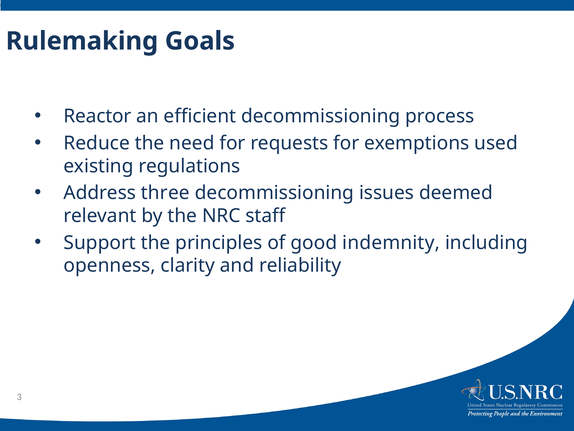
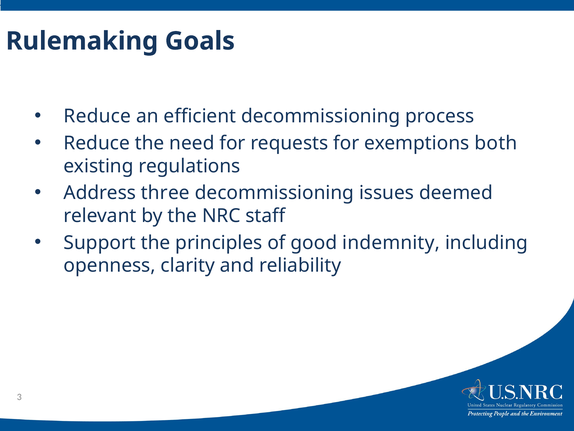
Reactor: Reactor -> Reduce (97, 116)
used: used -> both (496, 143)
